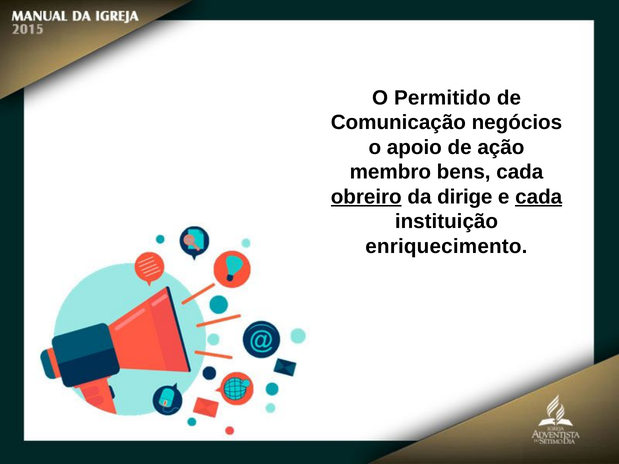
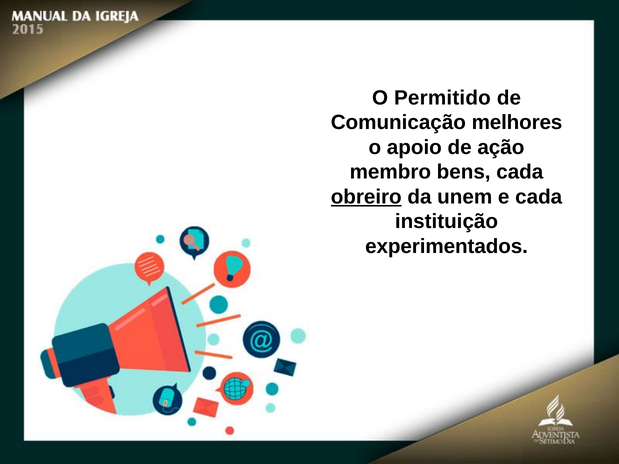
negócios: negócios -> melhores (517, 123)
dirige: dirige -> unem (465, 197)
cada underline: present -> none (539, 197)
enriquecimento: enriquecimento -> experimentados (447, 246)
